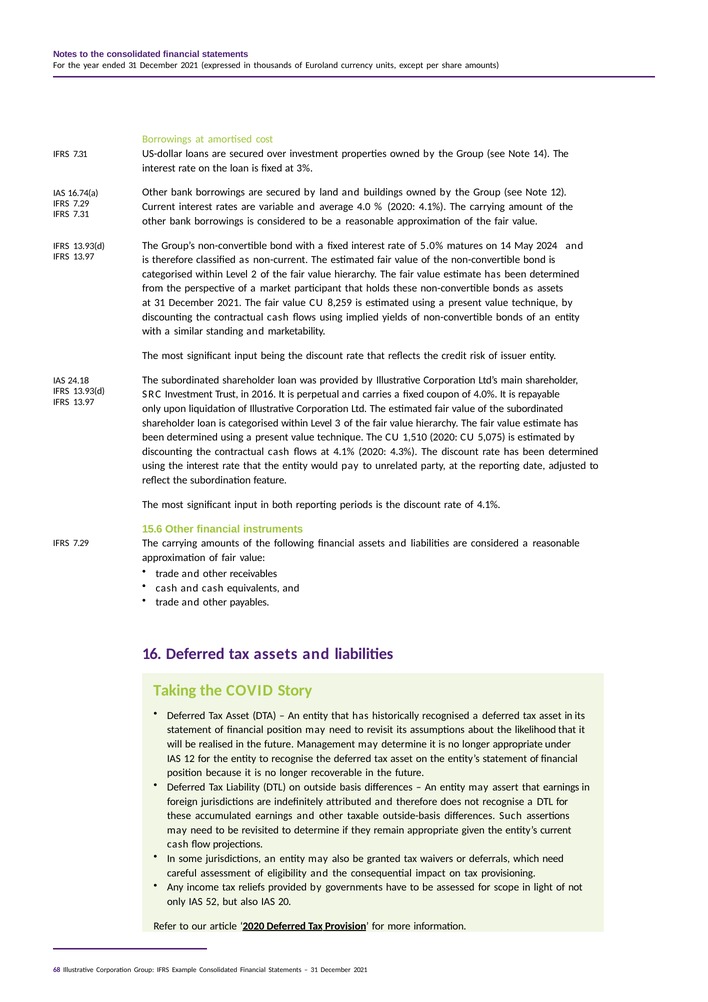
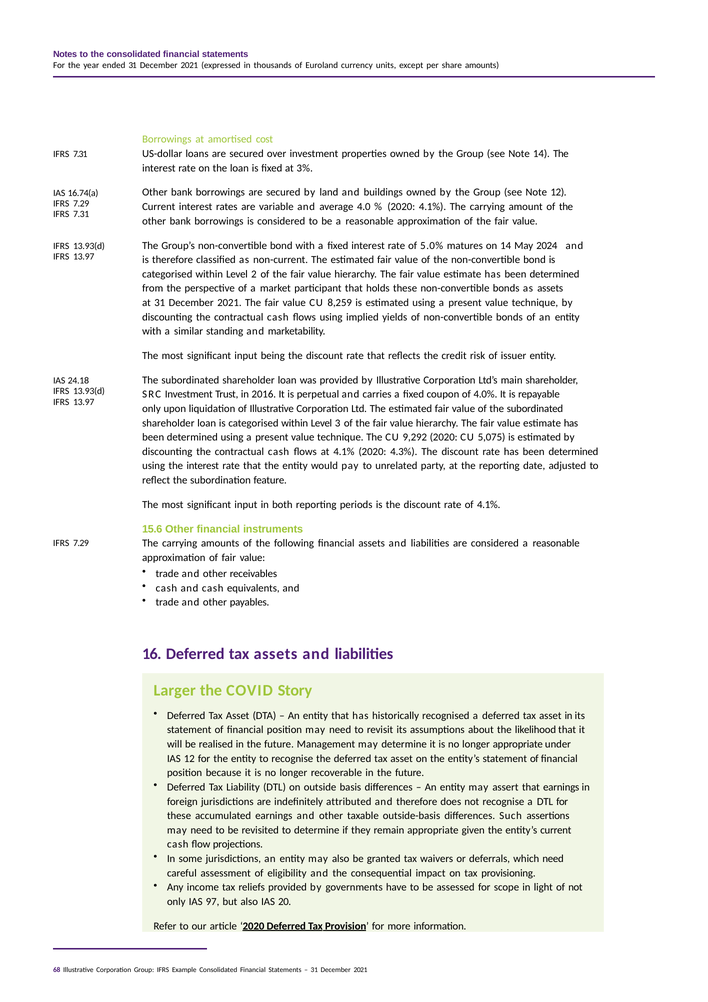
1,510: 1,510 -> 9,292 (415, 437)
Taking: Taking -> Larger (175, 691)
52: 52 -> 97 (213, 902)
